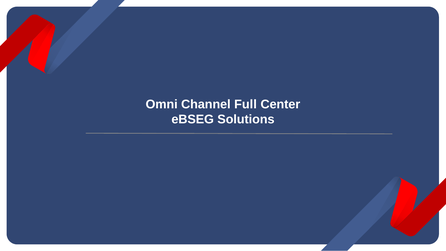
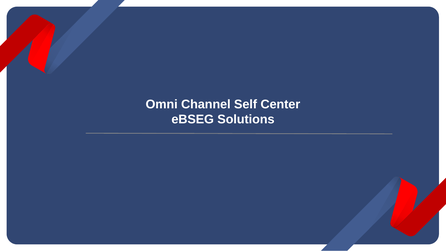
Full: Full -> Self (246, 104)
